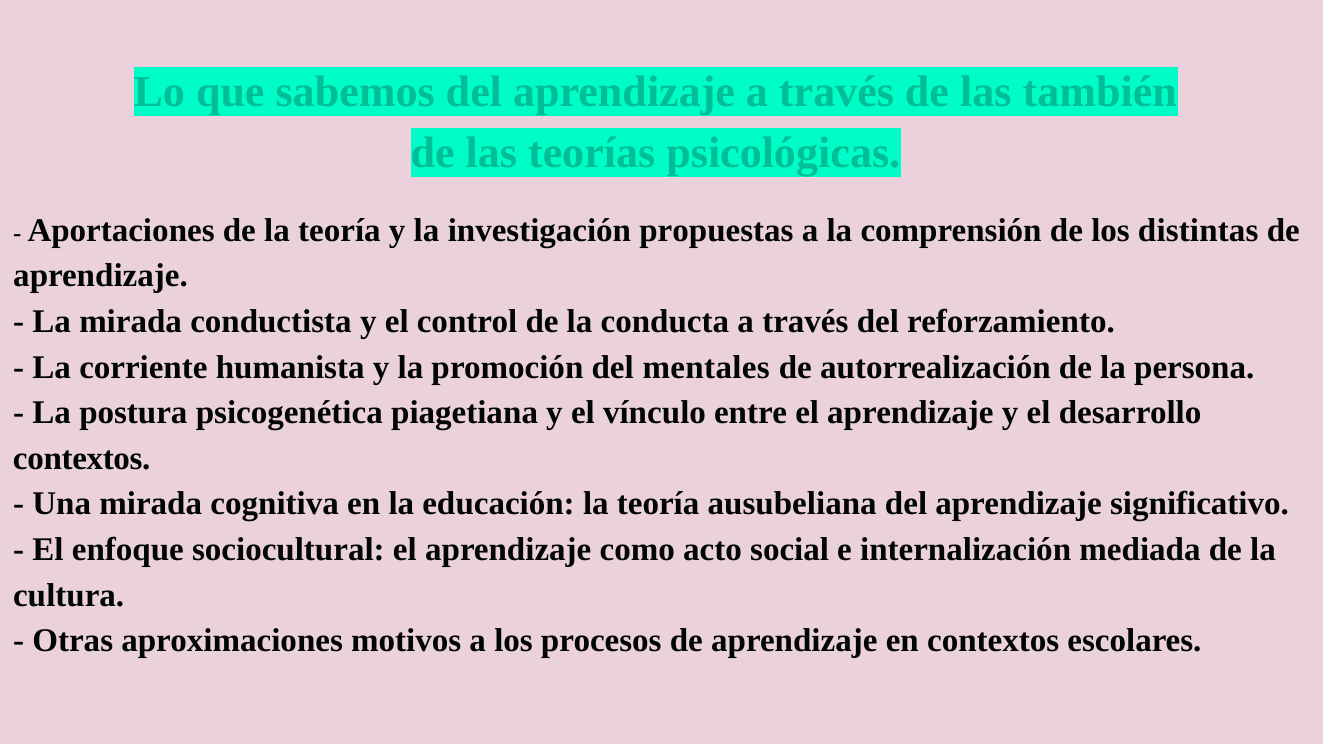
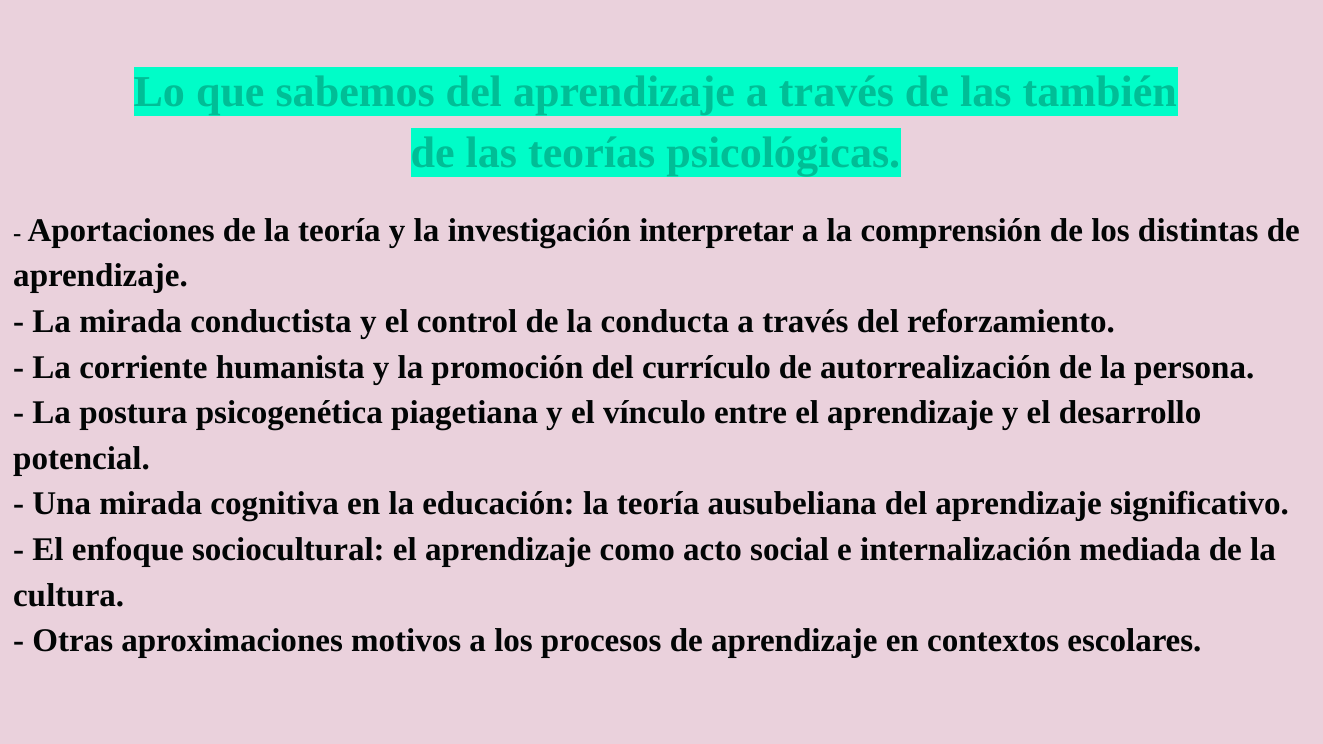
propuestas: propuestas -> interpretar (717, 230)
mentales: mentales -> currículo (706, 367)
contextos: contextos -> potencial (82, 458)
